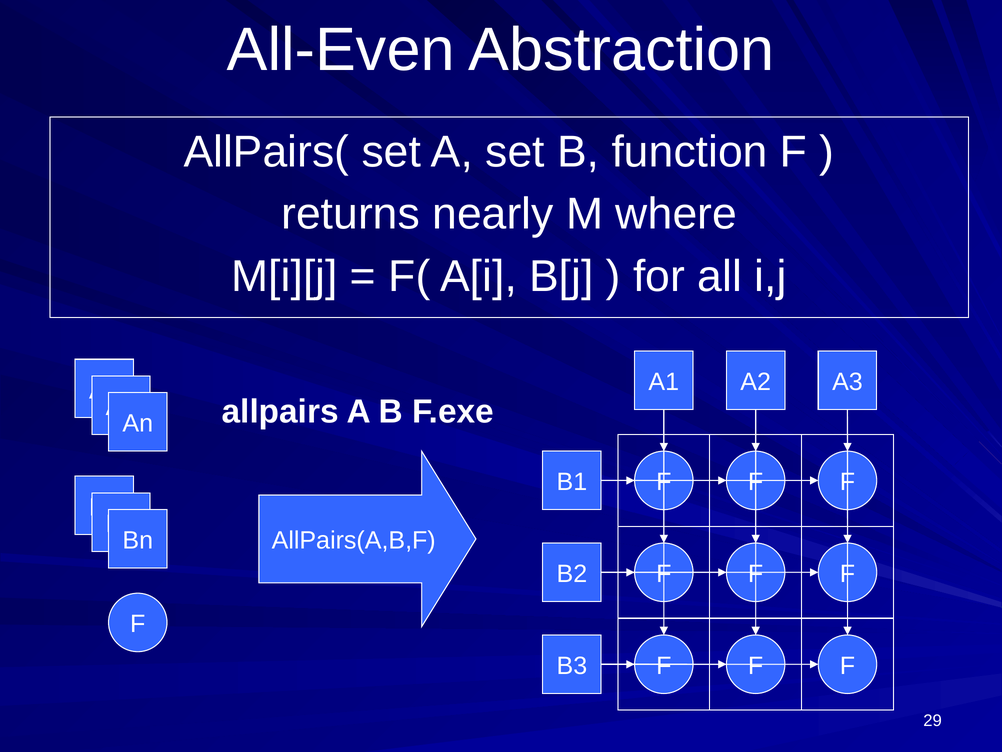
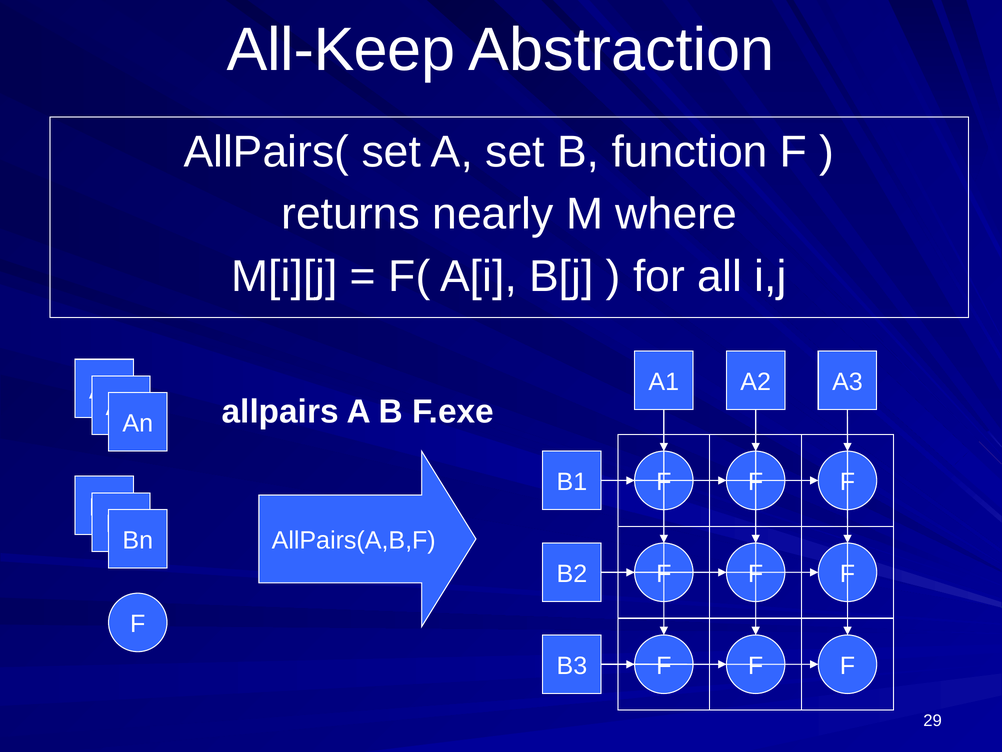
All-Even: All-Even -> All-Keep (341, 50)
